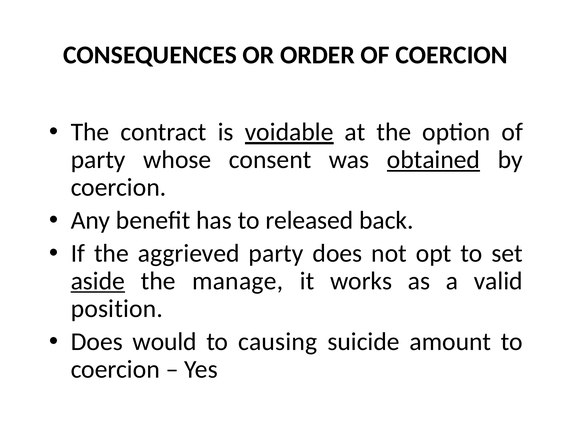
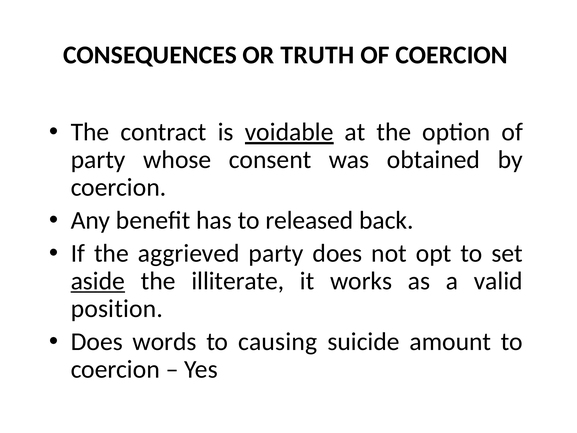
ORDER: ORDER -> TRUTH (317, 55)
obtained underline: present -> none (434, 160)
manage: manage -> illiterate (238, 281)
would: would -> words (165, 341)
